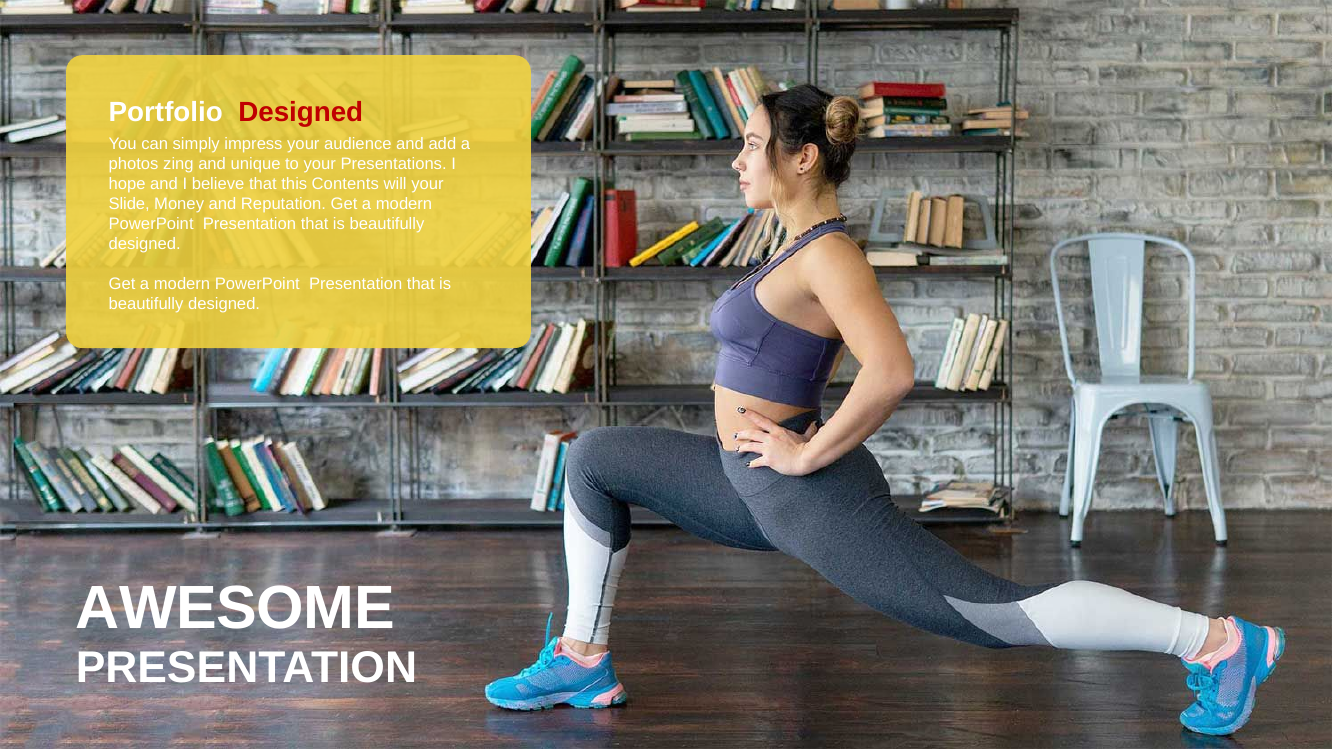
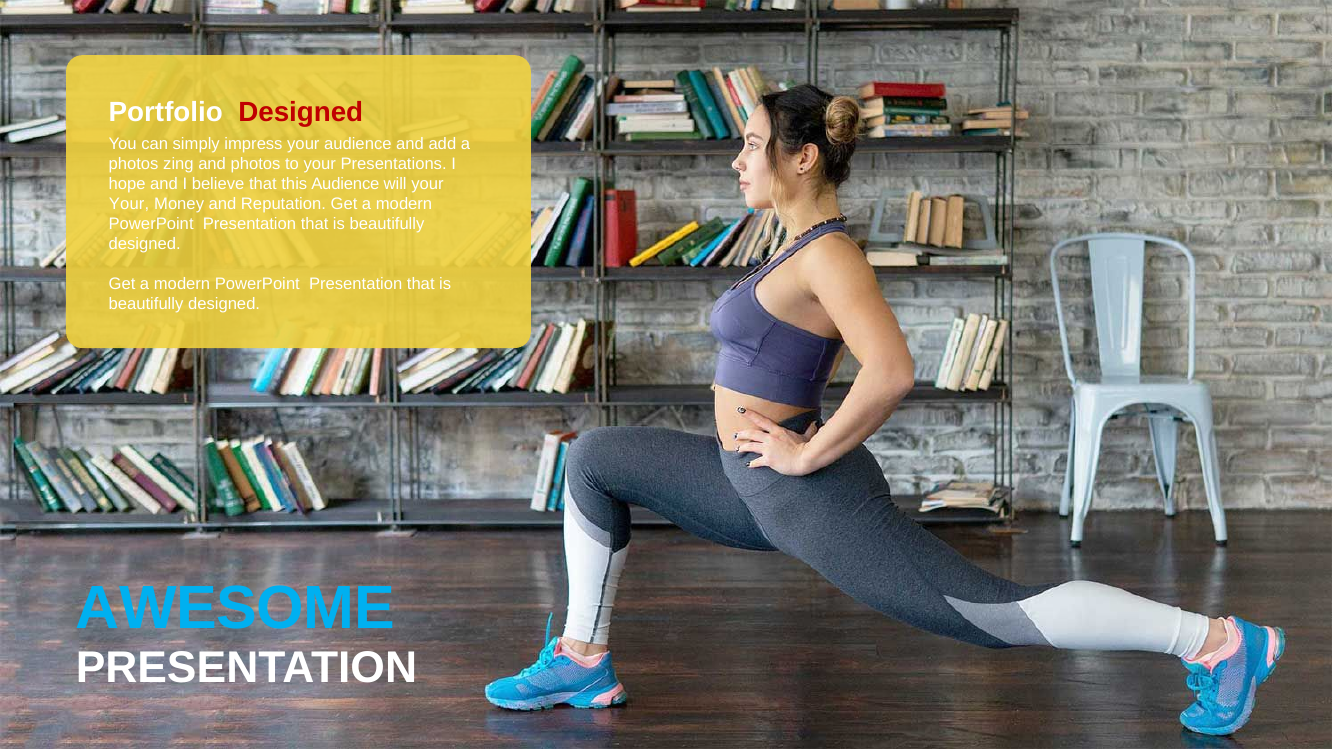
and unique: unique -> photos (256, 164)
this Contents: Contents -> Audience (345, 184)
Slide: Slide -> Your (129, 204)
AWESOME colour: white -> light blue (235, 609)
